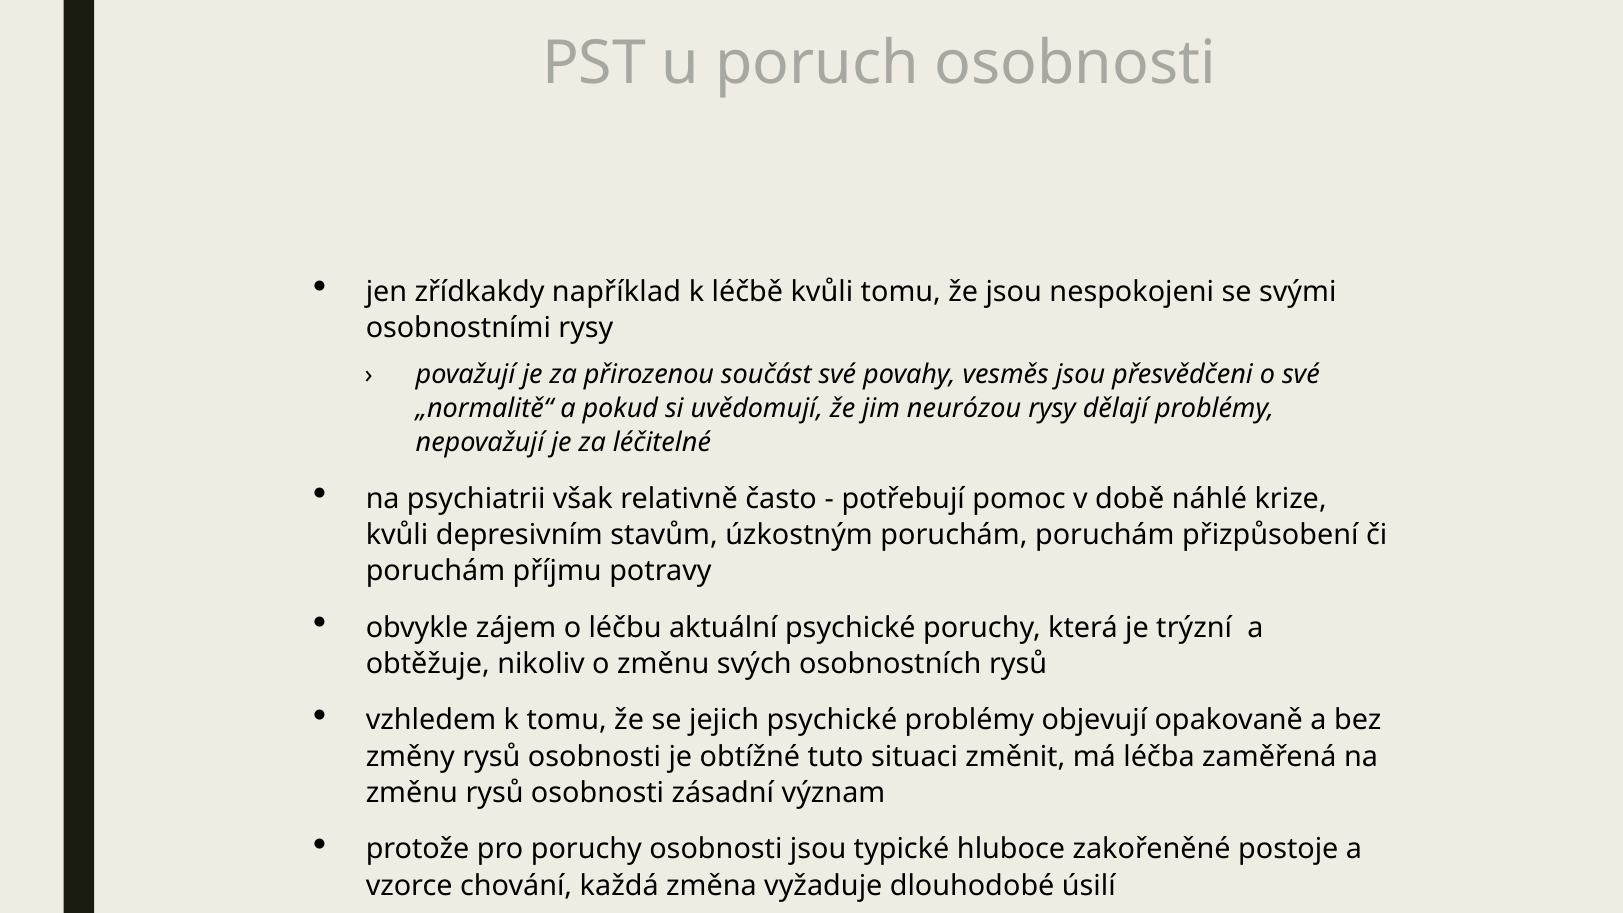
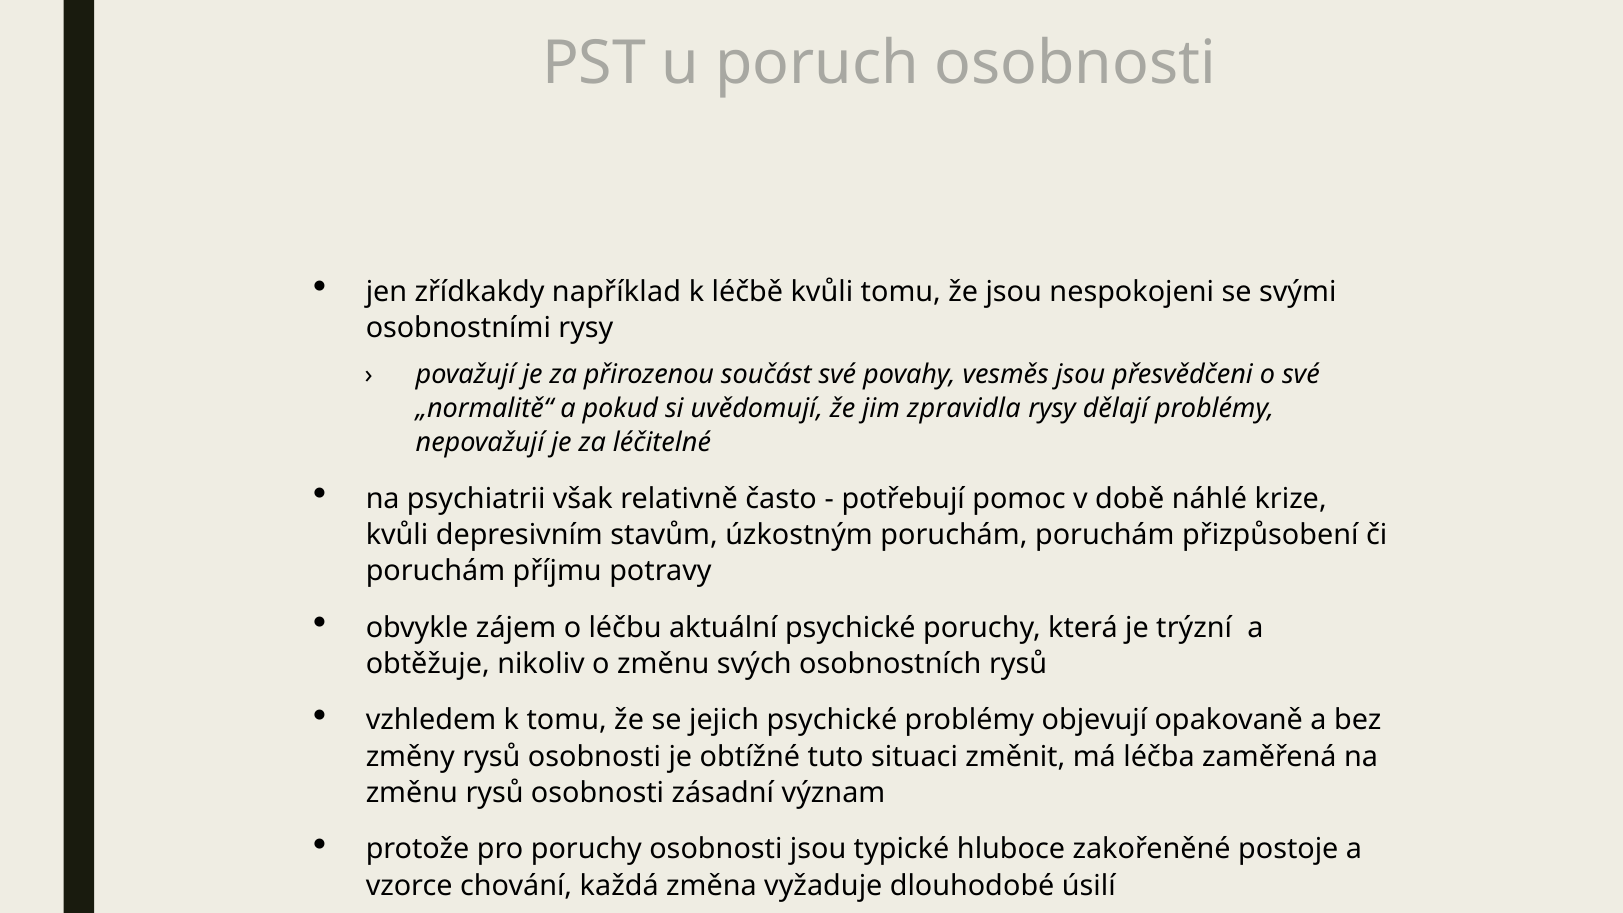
neurózou: neurózou -> zpravidla (964, 409)
